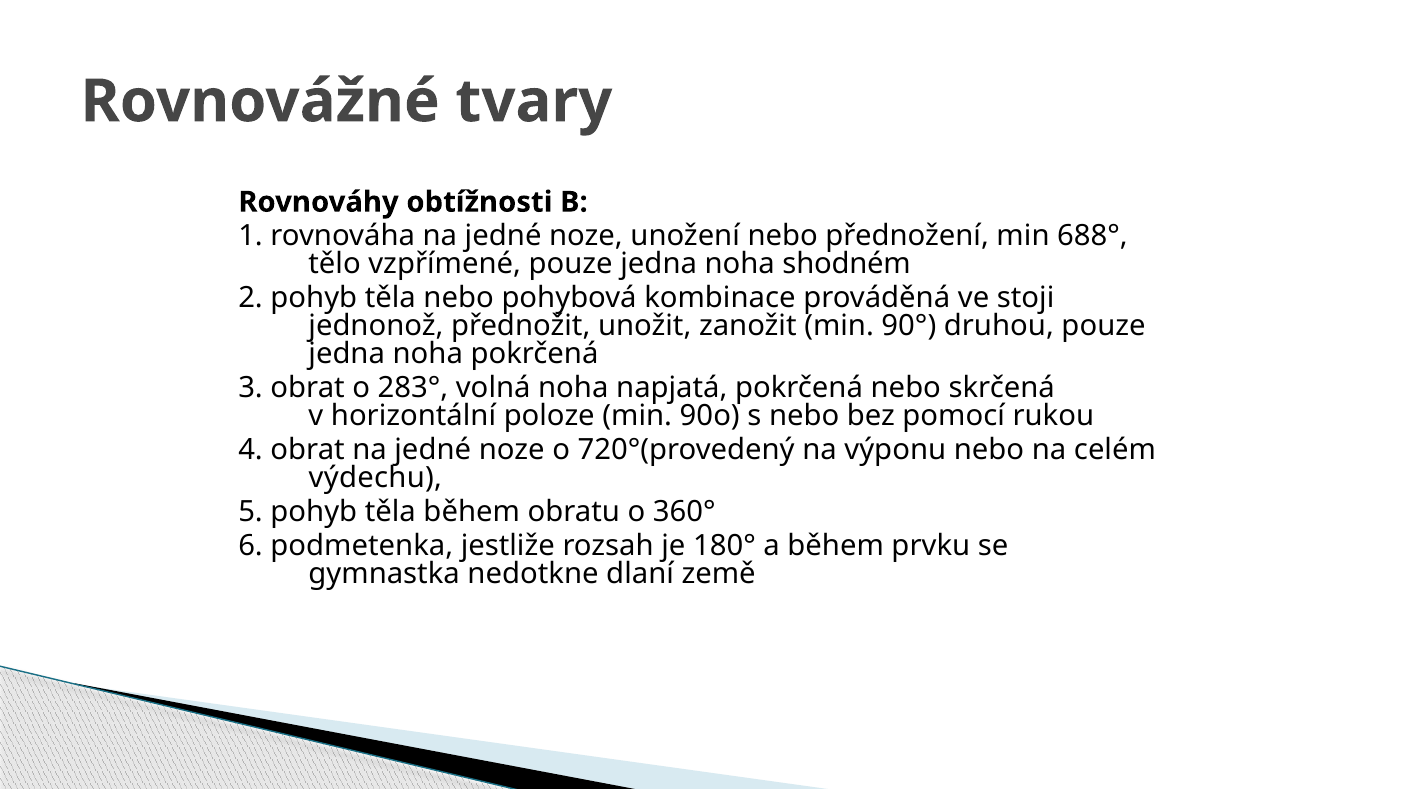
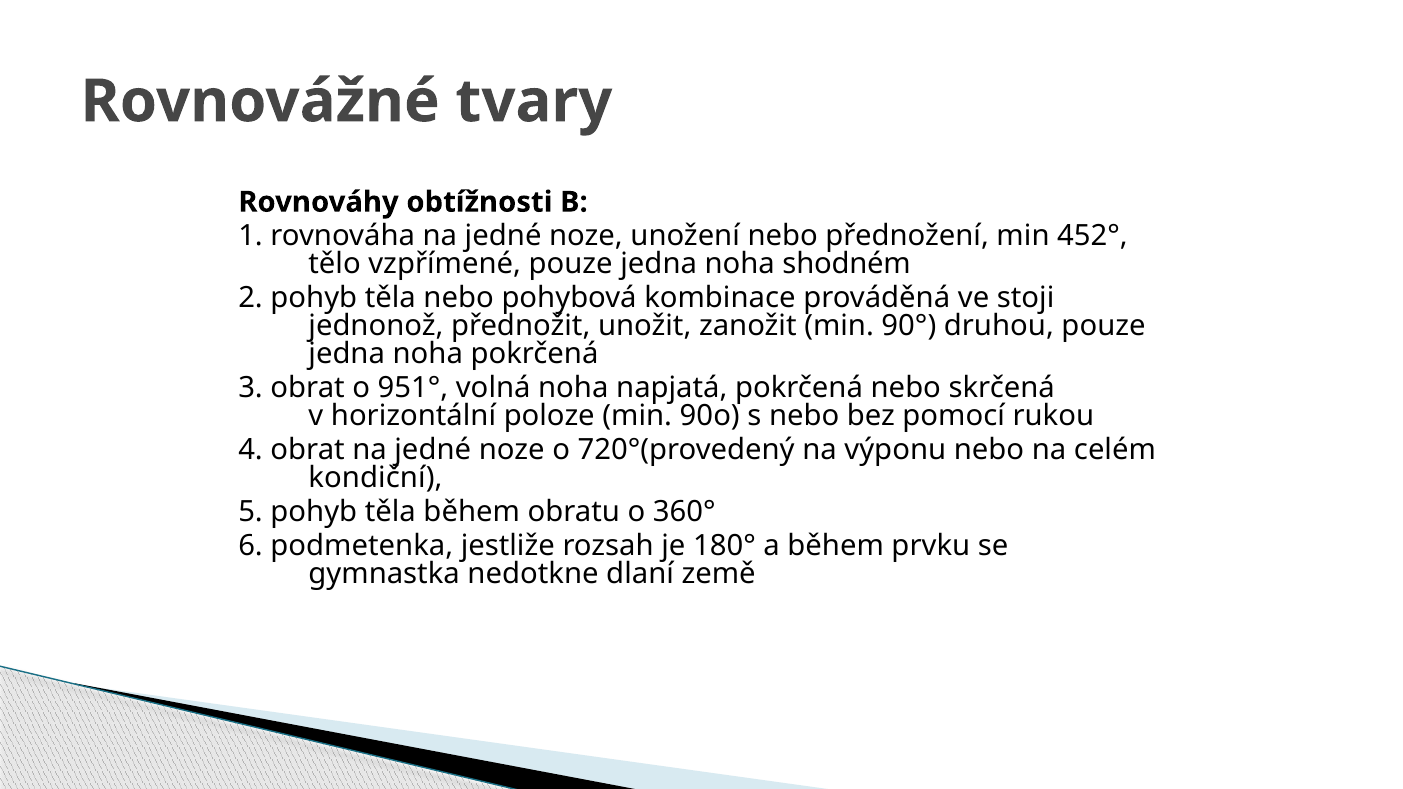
688°: 688° -> 452° (1092, 236)
283°: 283° -> 951° (413, 388)
výdechu: výdechu -> kondiční (375, 478)
